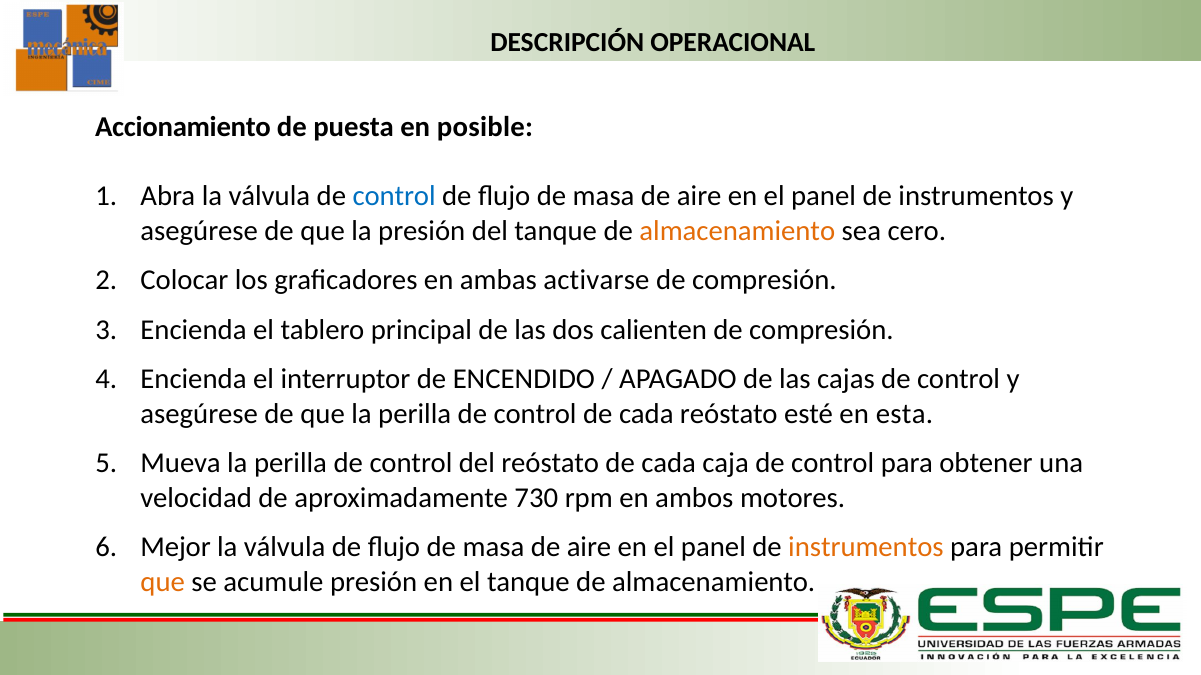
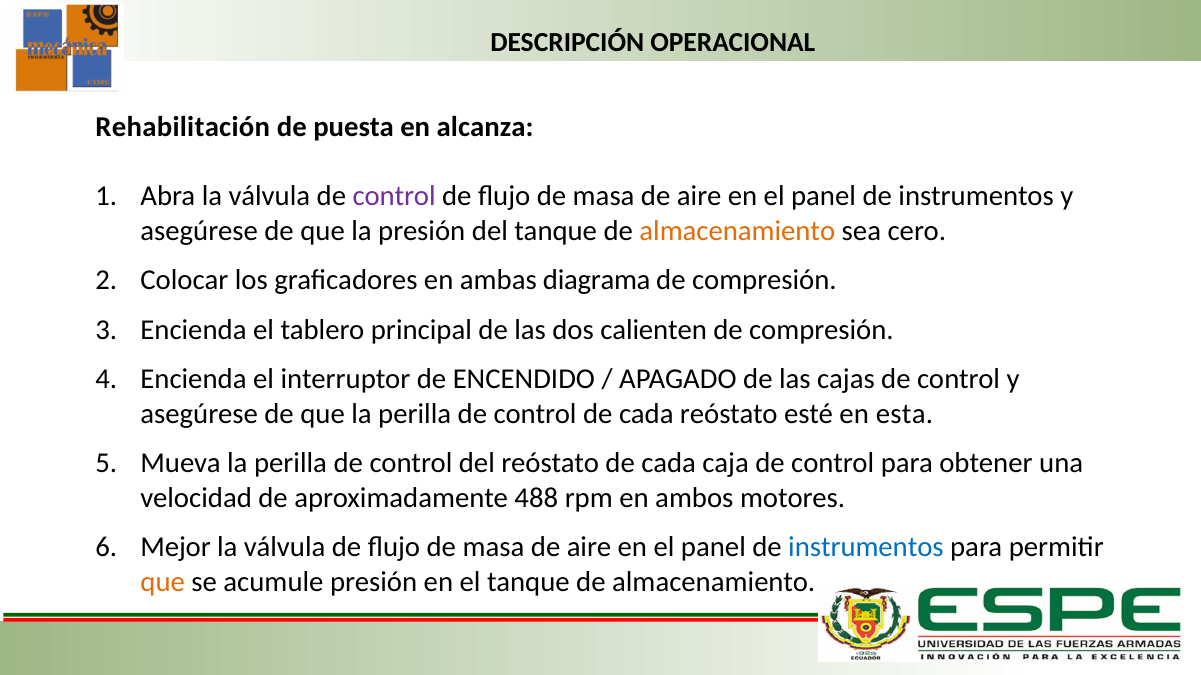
Accionamiento: Accionamiento -> Rehabilitación (183, 128)
posible: posible -> alcanza (485, 128)
control colour: blue -> purple (394, 197)
activarse: activarse -> diagrama (597, 281)
730: 730 -> 488 (536, 498)
instrumentos colour: orange -> blue (866, 548)
